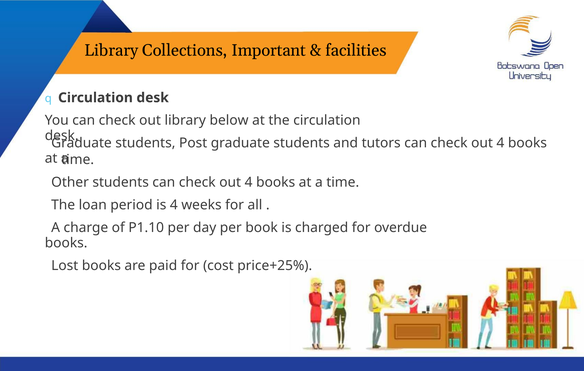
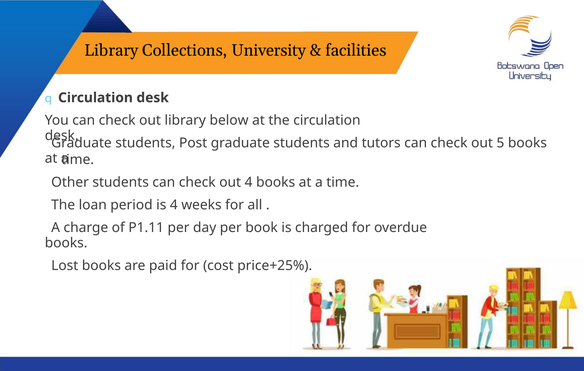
Important: Important -> University (269, 50)
4: 4 -> 5 (500, 143)
P1.10: P1.10 -> P1.11 (146, 228)
